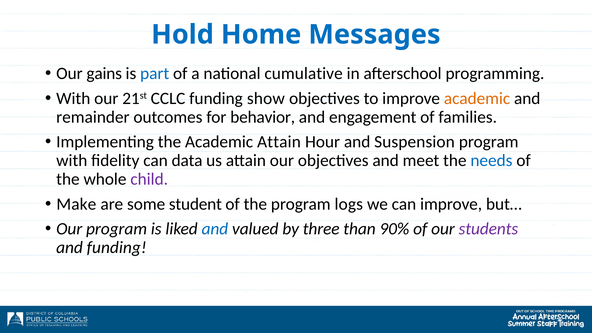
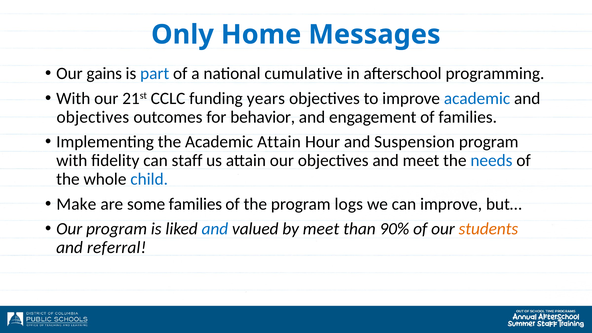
Hold: Hold -> Only (182, 35)
show: show -> years (266, 98)
academic colour: orange -> blue (477, 98)
remainder: remainder -> objectives (93, 117)
data: data -> staff (187, 161)
child colour: purple -> blue (149, 179)
some student: student -> families (195, 204)
by three: three -> meet (321, 229)
students colour: purple -> orange (488, 229)
and funding: funding -> referral (117, 247)
